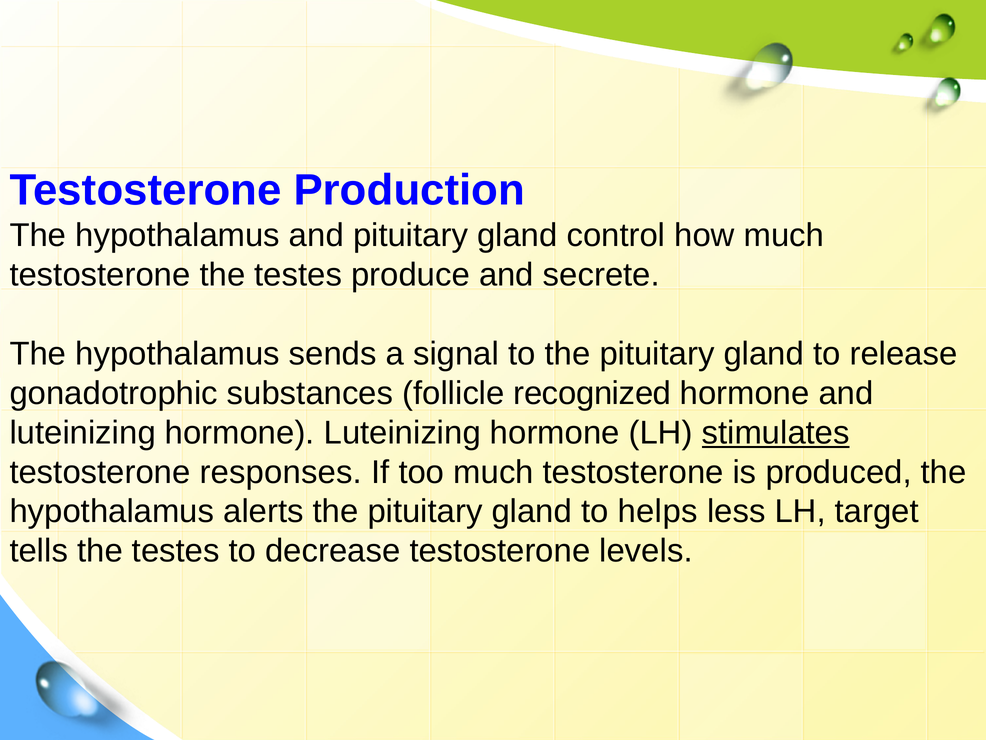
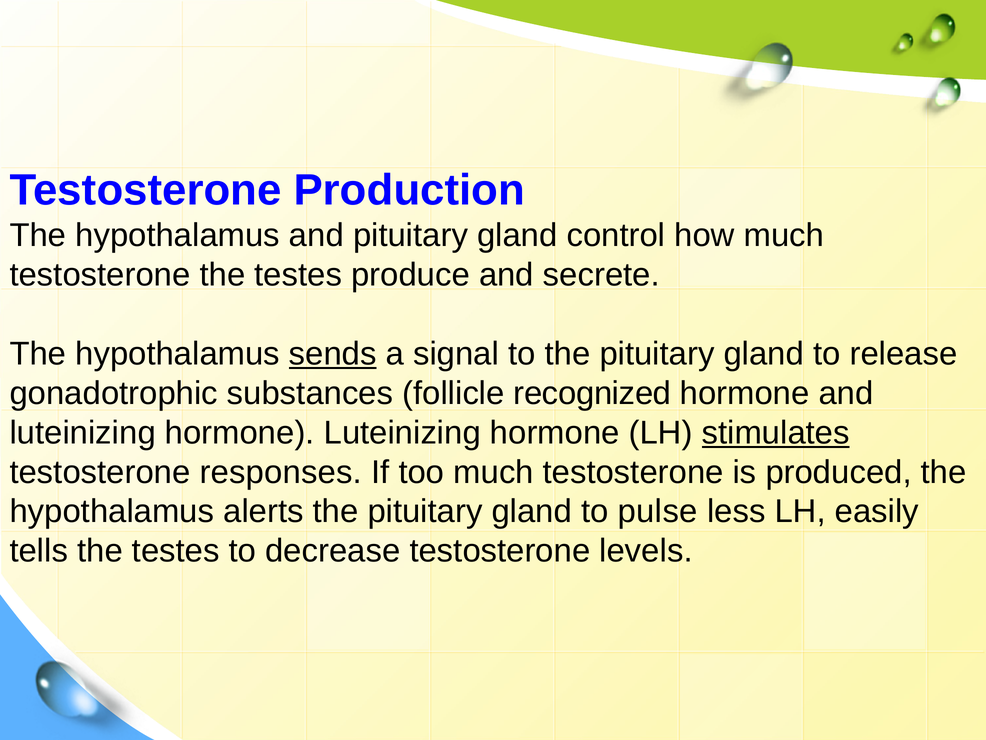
sends underline: none -> present (333, 354)
helps: helps -> pulse (658, 511)
target: target -> easily (877, 511)
